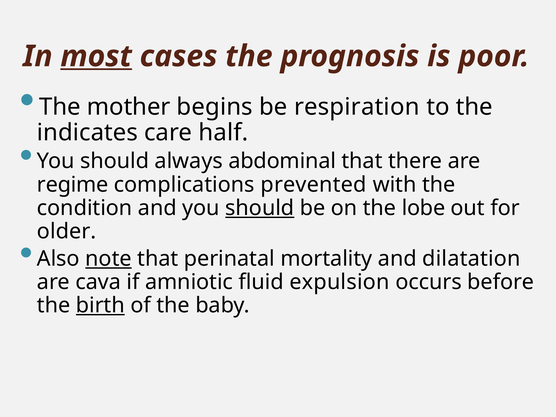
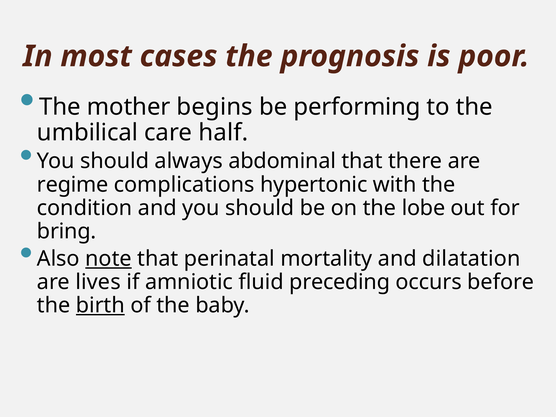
most underline: present -> none (96, 56)
respiration: respiration -> performing (357, 107)
indicates: indicates -> umbilical (88, 133)
prevented: prevented -> hypertonic (314, 185)
should underline: present -> none (260, 208)
older: older -> bring (67, 231)
cava: cava -> lives (98, 282)
expulsion: expulsion -> preceding (340, 282)
